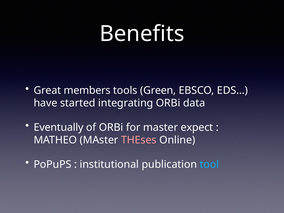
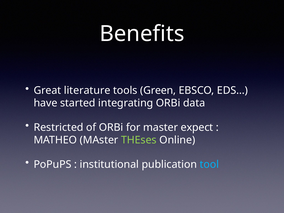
members: members -> literature (87, 90)
Eventually: Eventually -> Restricted (59, 127)
THEses colour: pink -> light green (139, 140)
